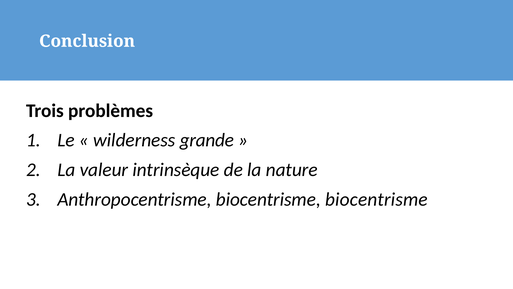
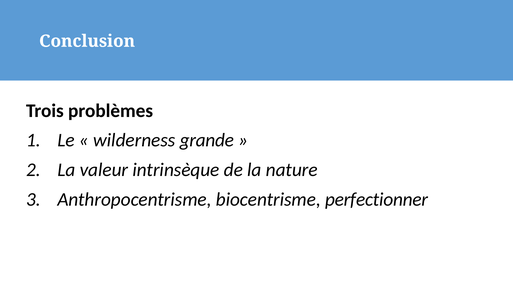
biocentrisme biocentrisme: biocentrisme -> perfectionner (377, 199)
